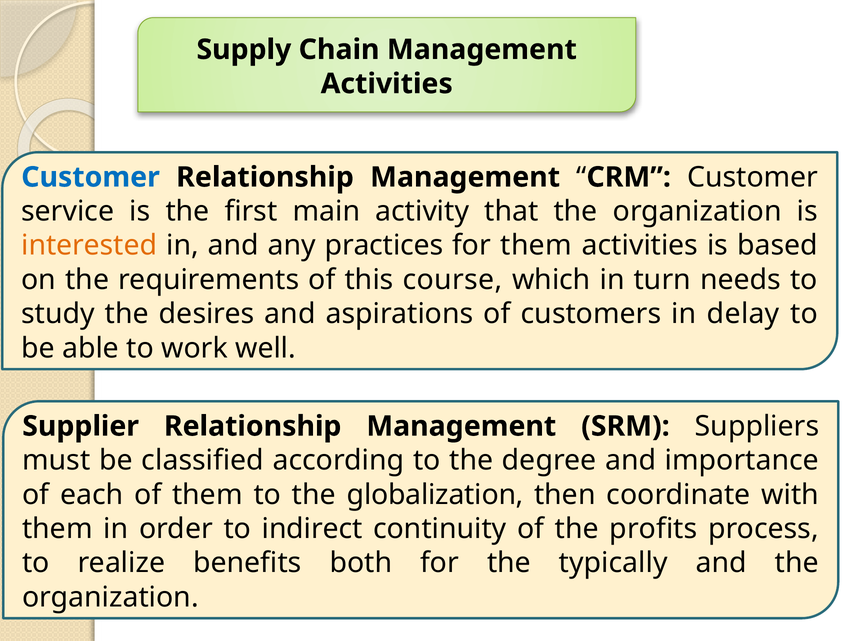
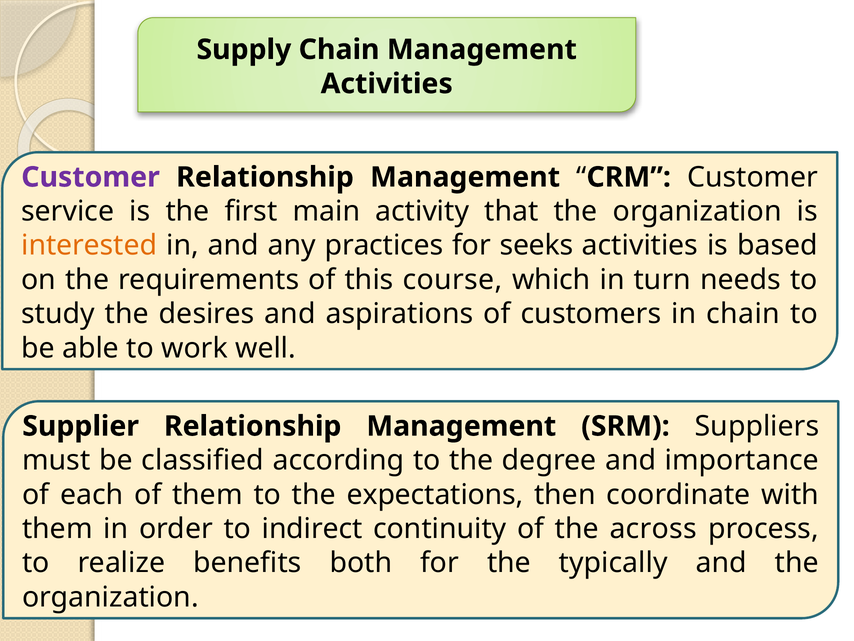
Customer colour: blue -> purple (91, 177)
for them: them -> seeks (536, 245)
in delay: delay -> chain (743, 314)
globalization: globalization -> expectations (435, 494)
profits: profits -> across (653, 528)
